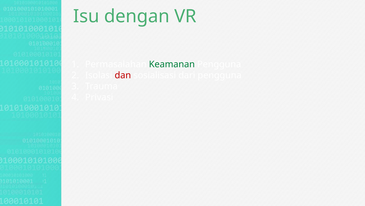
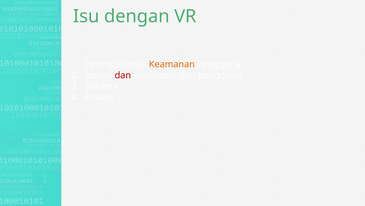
Keamanan colour: green -> orange (172, 64)
